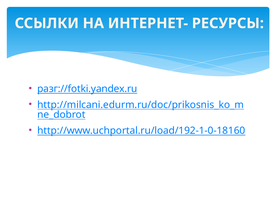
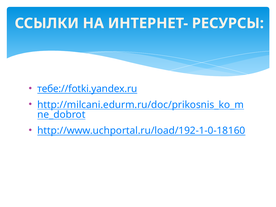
разг://fotki.yandex.ru: разг://fotki.yandex.ru -> тебе://fotki.yandex.ru (87, 89)
